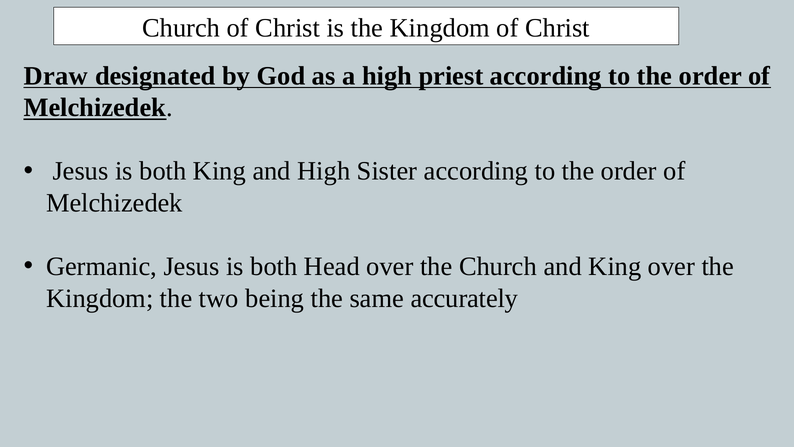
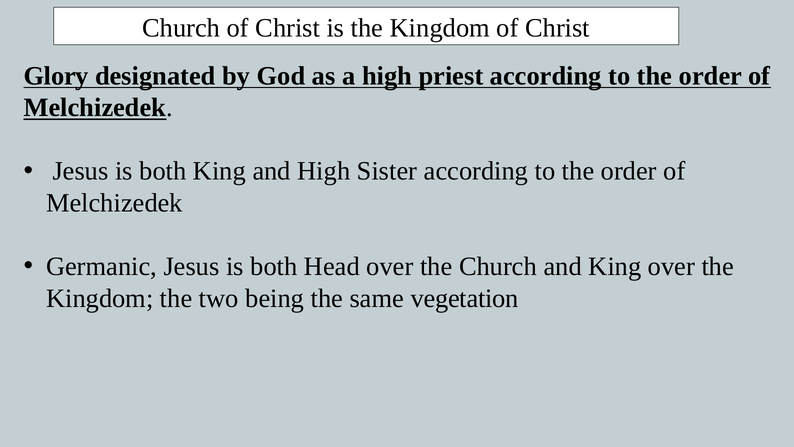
Draw: Draw -> Glory (56, 76)
accurately: accurately -> vegetation (464, 298)
